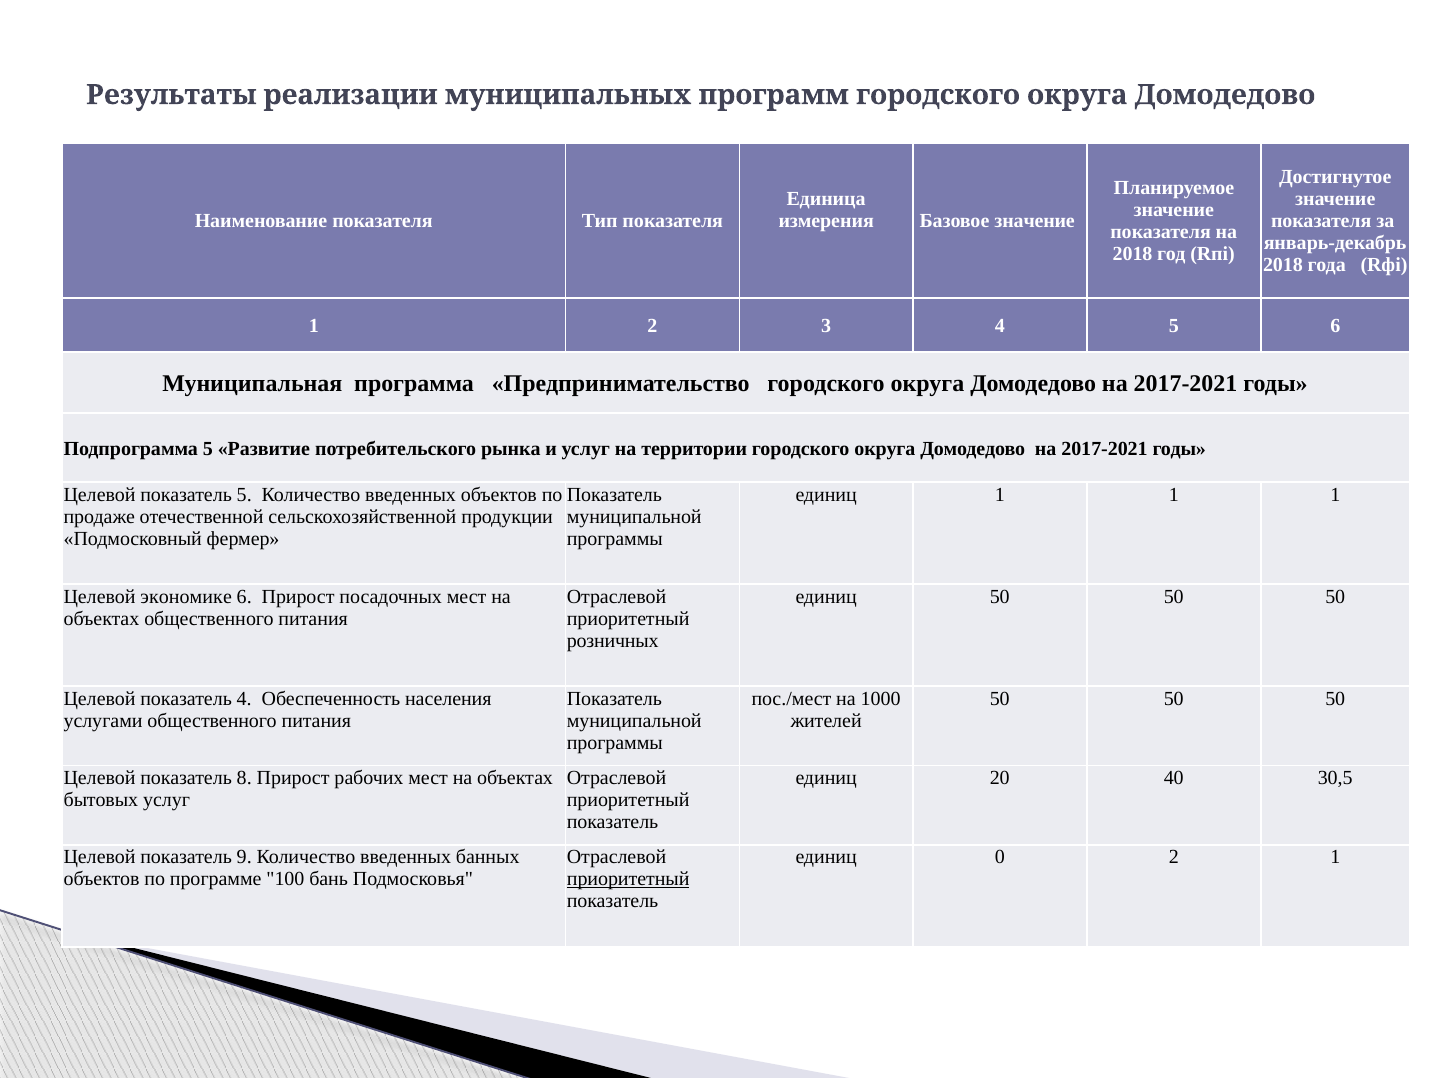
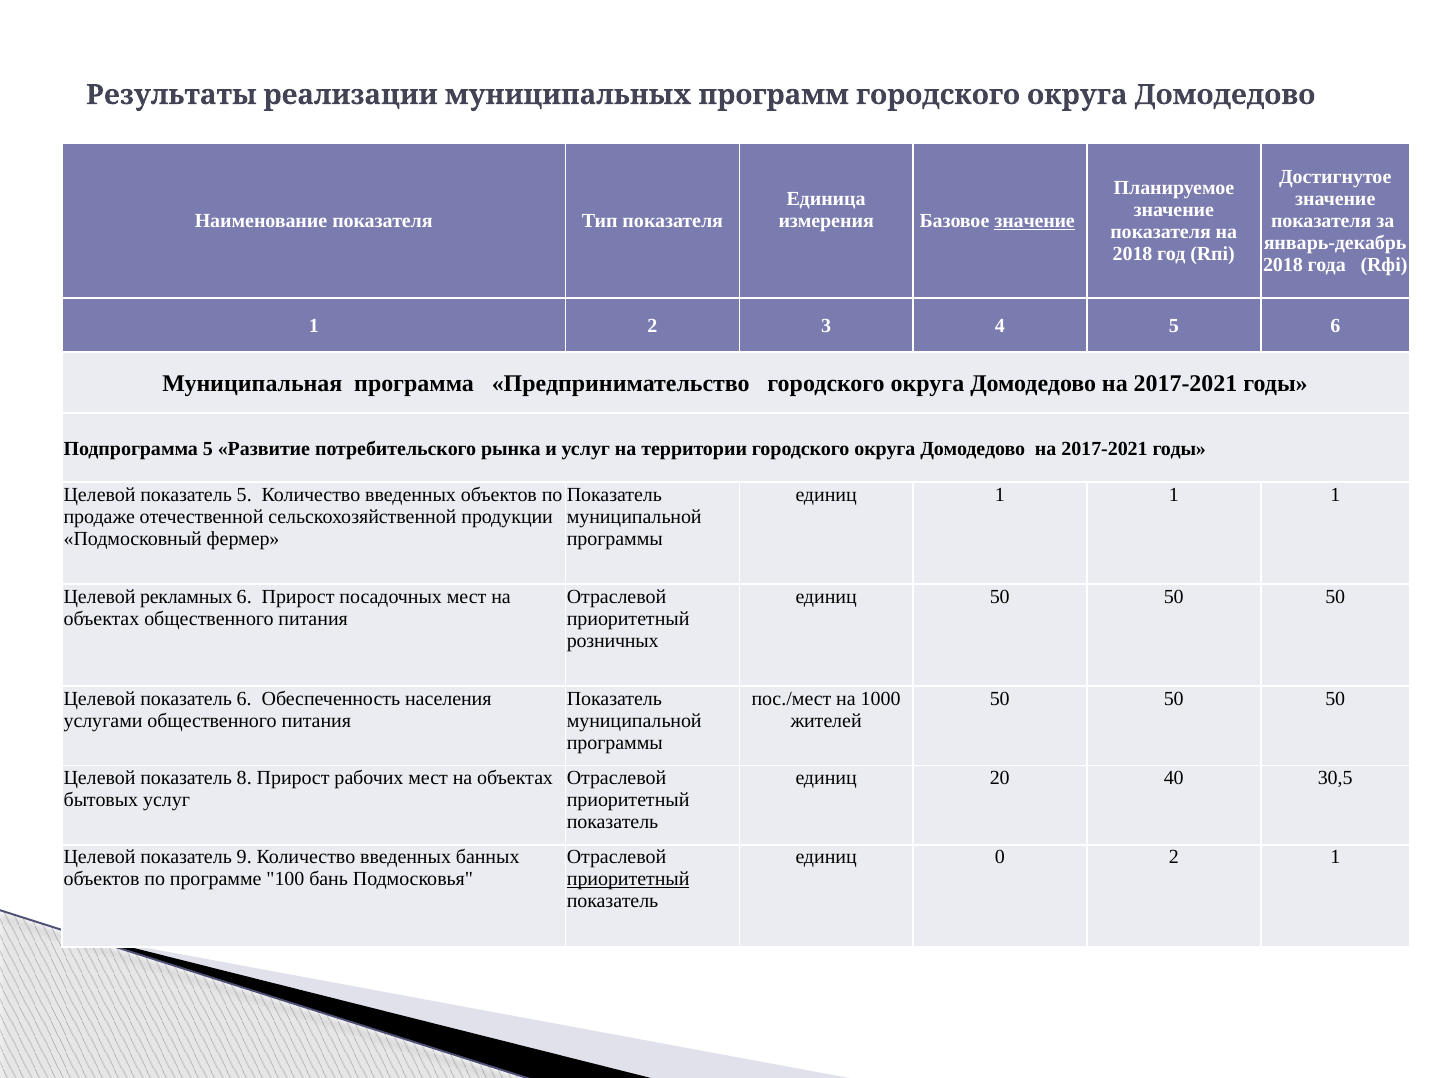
значение underline: none -> present (1035, 221)
экономике: экономике -> рекламных (186, 597)
показатель 4: 4 -> 6 (244, 699)
